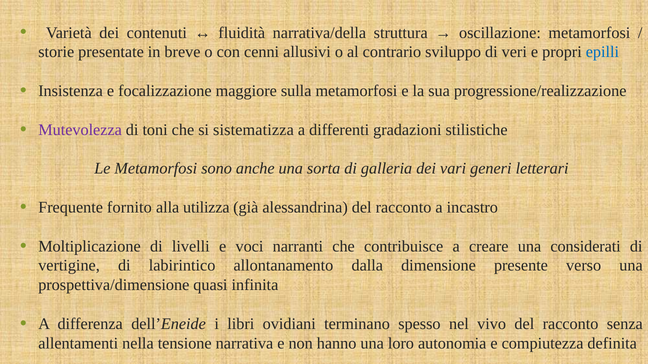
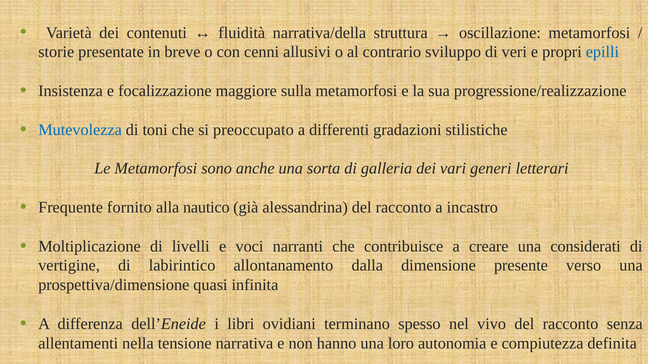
Mutevolezza colour: purple -> blue (80, 130)
sistematizza: sistematizza -> preoccupato (253, 130)
utilizza: utilizza -> nautico (206, 208)
